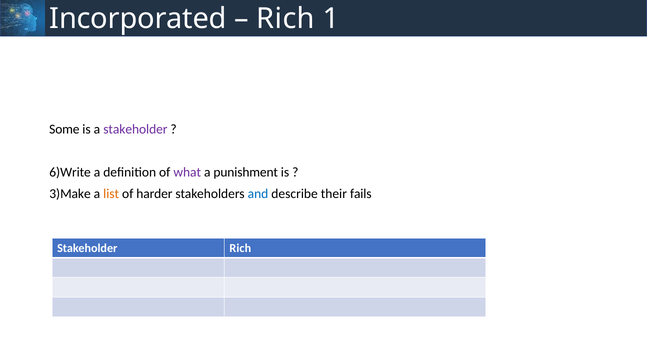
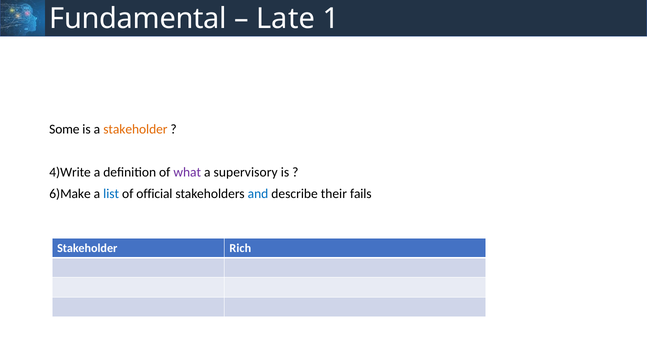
Incorporated: Incorporated -> Fundamental (138, 19)
Rich: Rich -> Late (286, 19)
stakeholder colour: purple -> orange (135, 129)
6)Write: 6)Write -> 4)Write (70, 172)
punishment: punishment -> supervisory (246, 172)
3)Make: 3)Make -> 6)Make (70, 194)
list colour: orange -> blue (111, 194)
harder: harder -> official (154, 194)
